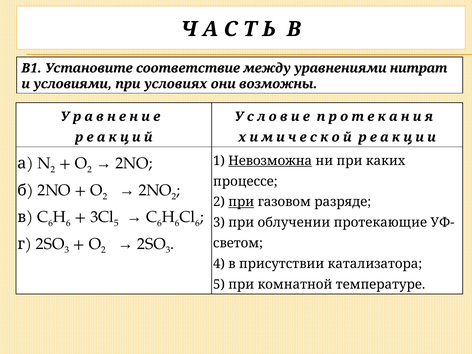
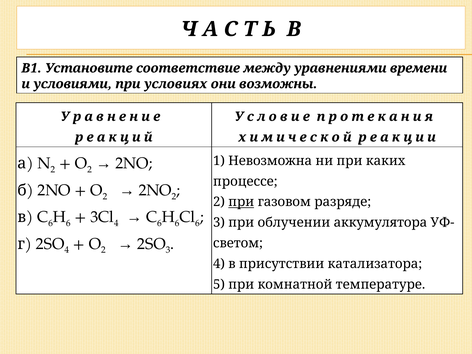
нитрат: нитрат -> времени (419, 68)
Невозможна underline: present -> none (270, 161)
5: 5 -> 4 (116, 223)
протекающие: протекающие -> аккумулятора (380, 223)
3: 3 -> 4 (67, 250)
